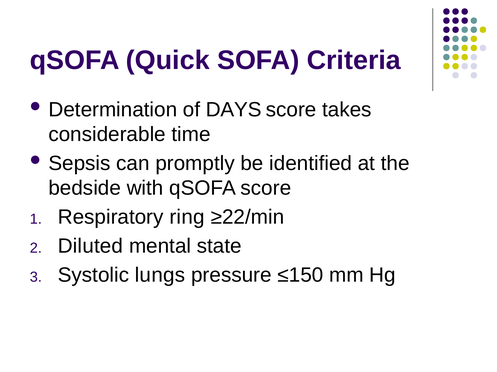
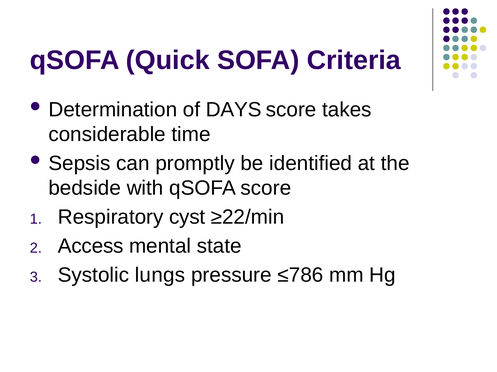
ring: ring -> cyst (187, 218)
Diluted: Diluted -> Access (91, 247)
≤150: ≤150 -> ≤786 (300, 275)
